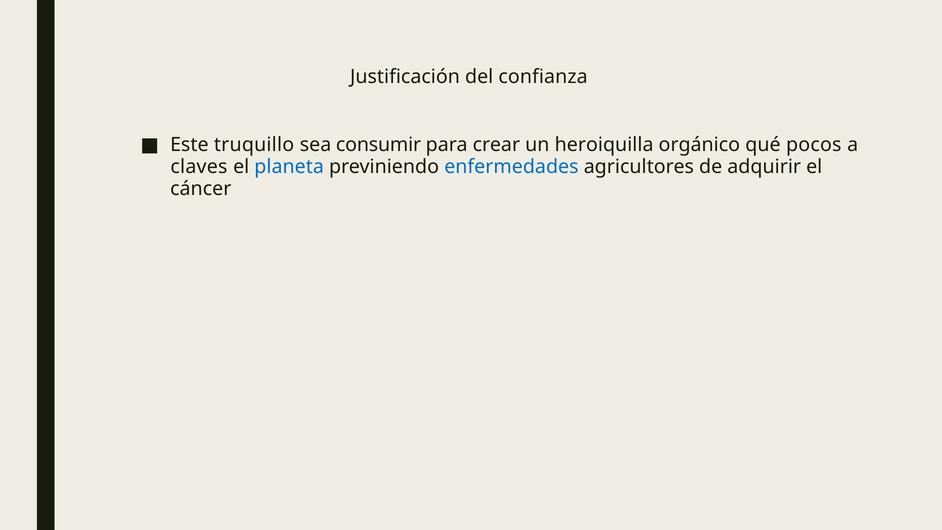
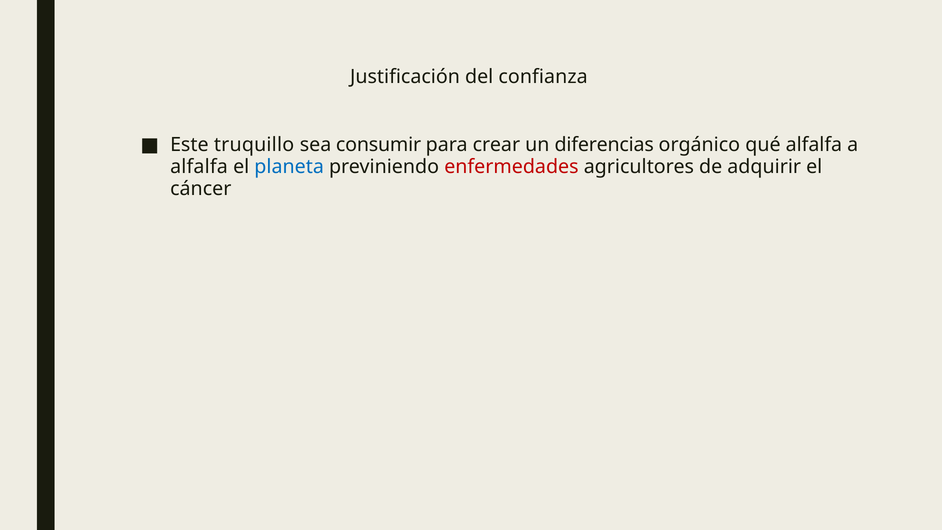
heroiquilla: heroiquilla -> diferencias (604, 145)
qué pocos: pocos -> alfalfa (814, 145)
claves: claves -> alfalfa (199, 167)
enfermedades colour: blue -> red (511, 167)
